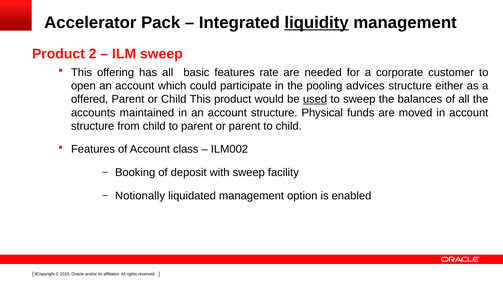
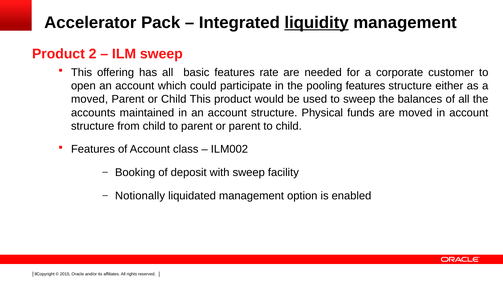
pooling advices: advices -> features (366, 86)
offered: offered -> moved (90, 99)
used underline: present -> none (315, 99)
